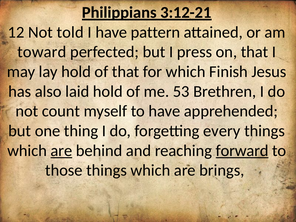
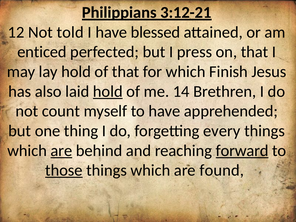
pattern: pattern -> blessed (155, 32)
toward: toward -> enticed (42, 52)
hold underline: none -> present (108, 91)
53: 53 -> 14 (181, 91)
those underline: none -> present (64, 170)
brings: brings -> found (222, 170)
